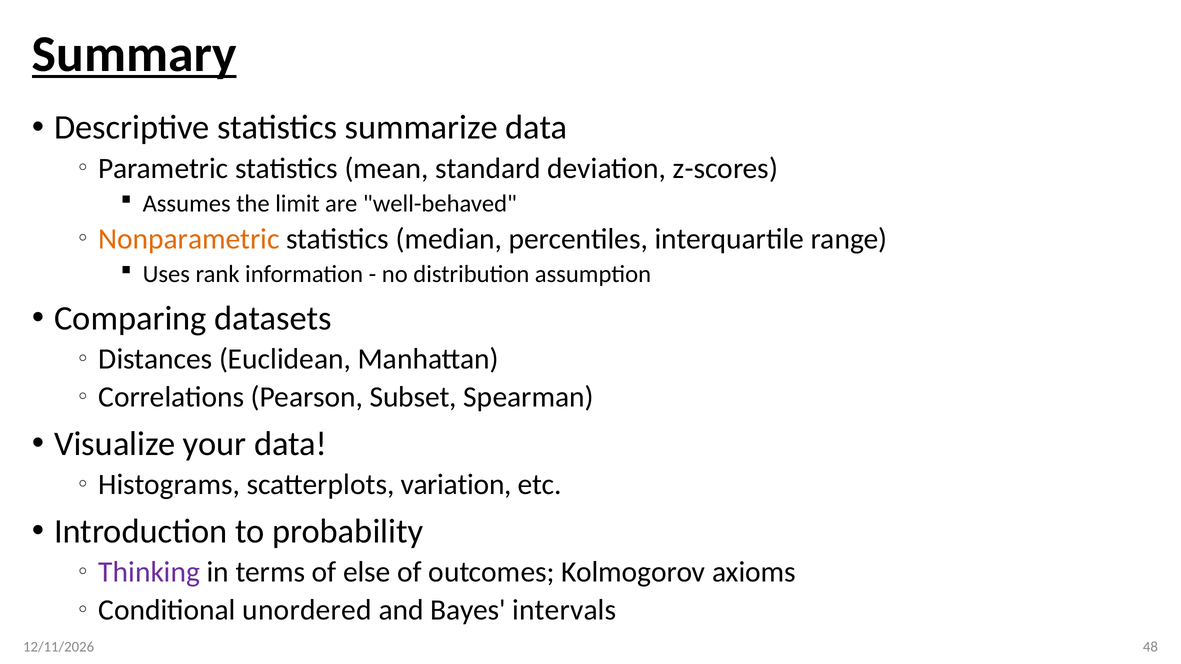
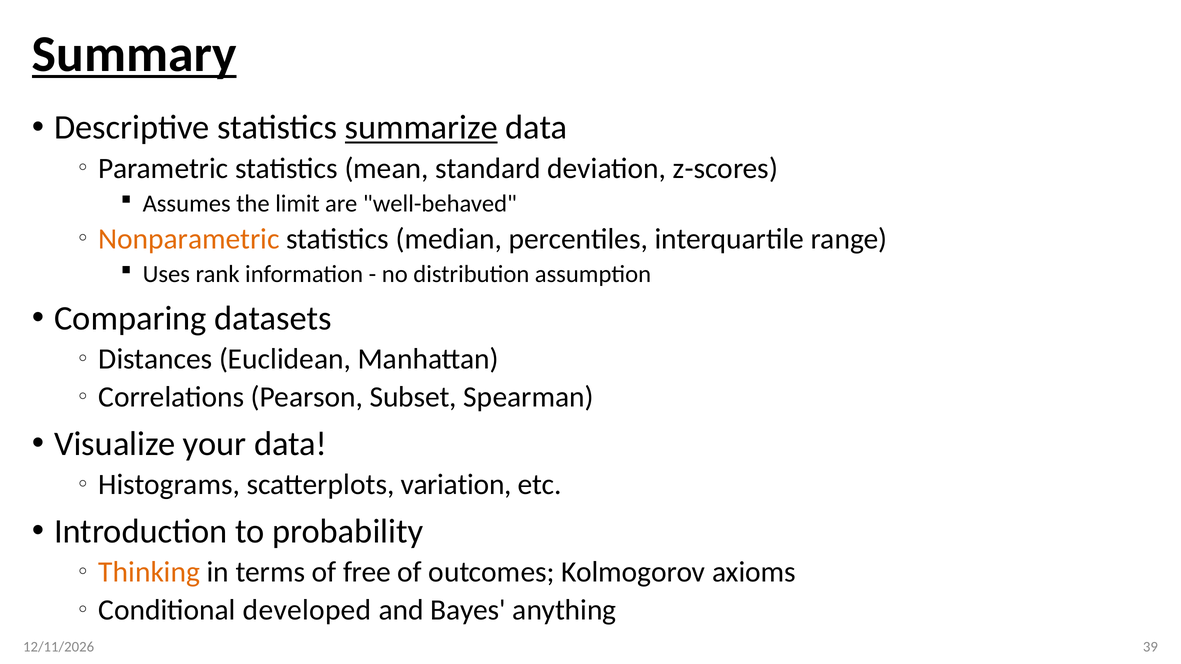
summarize underline: none -> present (421, 128)
Thinking colour: purple -> orange (149, 572)
else: else -> free (367, 572)
unordered: unordered -> developed (307, 610)
intervals: intervals -> anything (564, 610)
48: 48 -> 39 (1150, 647)
